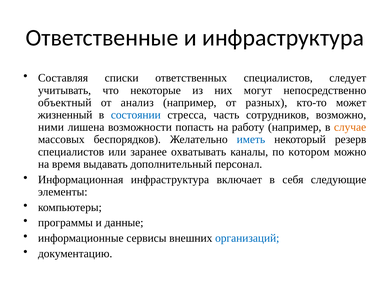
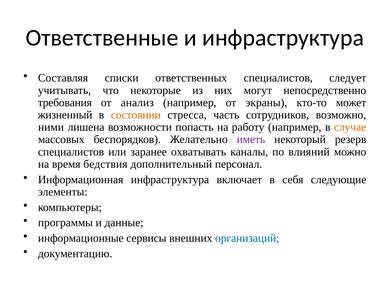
объектный: объектный -> требования (65, 102)
разных: разных -> экраны (266, 102)
состоянии colour: blue -> orange (136, 115)
иметь colour: blue -> purple (251, 139)
котором: котором -> влияний (309, 152)
выдавать: выдавать -> бедствия (105, 164)
